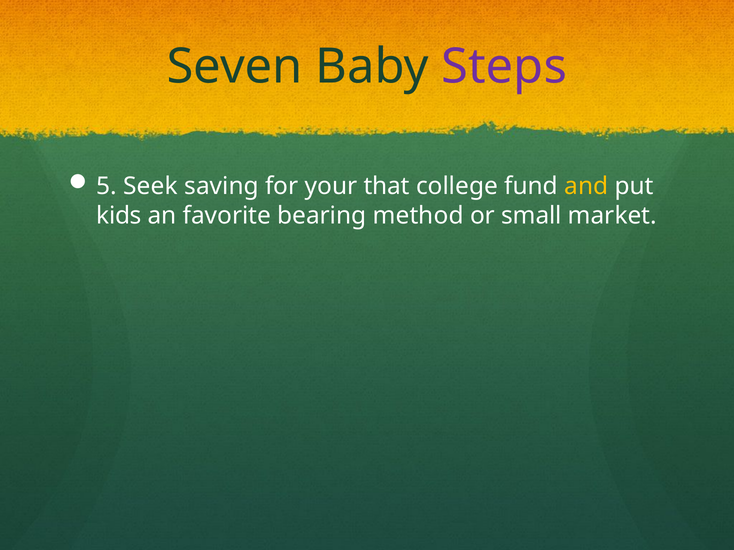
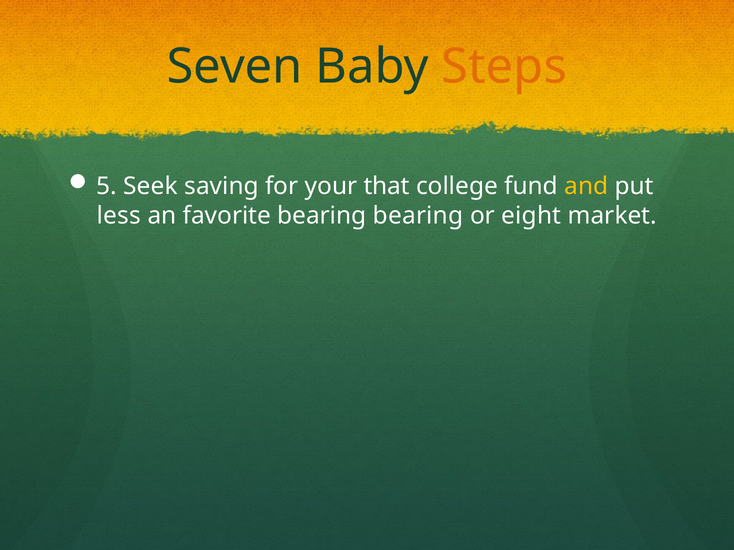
Steps colour: purple -> orange (504, 67)
kids: kids -> less (119, 216)
bearing method: method -> bearing (418, 216)
small: small -> eight (531, 216)
